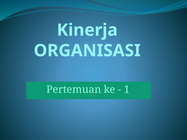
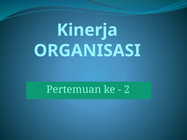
1: 1 -> 2 (127, 90)
